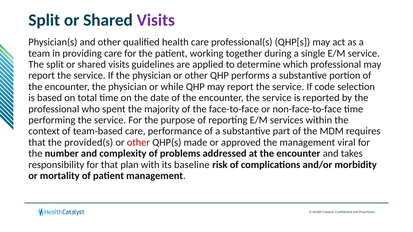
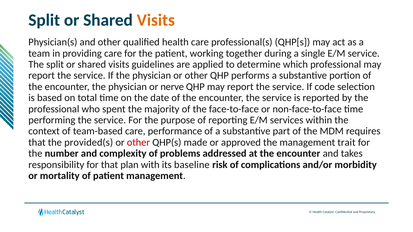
Visits colour: purple -> orange (156, 20)
while: while -> nerve (172, 87)
viral: viral -> trait (347, 143)
